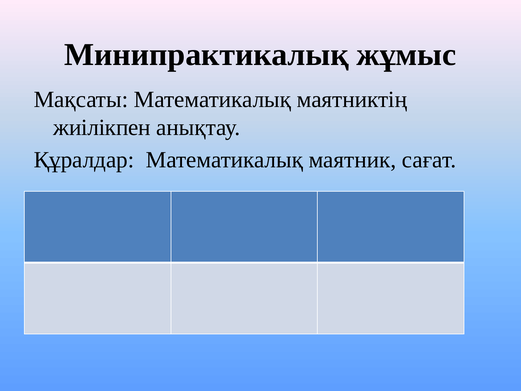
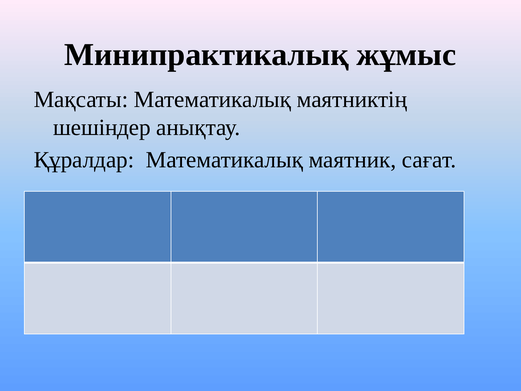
жиілікпен: жиілікпен -> шешіндер (102, 127)
